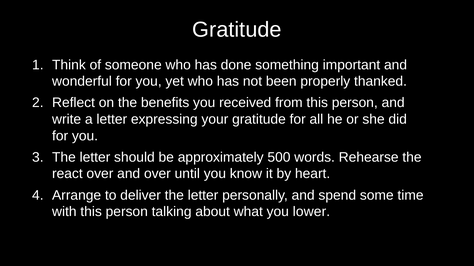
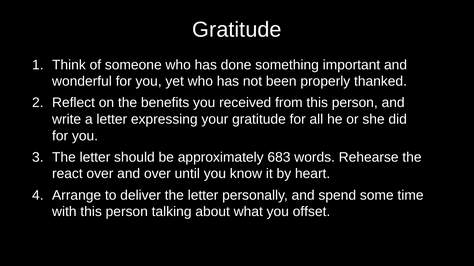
500: 500 -> 683 (279, 158)
lower: lower -> offset (311, 212)
